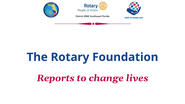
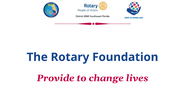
Reports: Reports -> Provide (56, 78)
